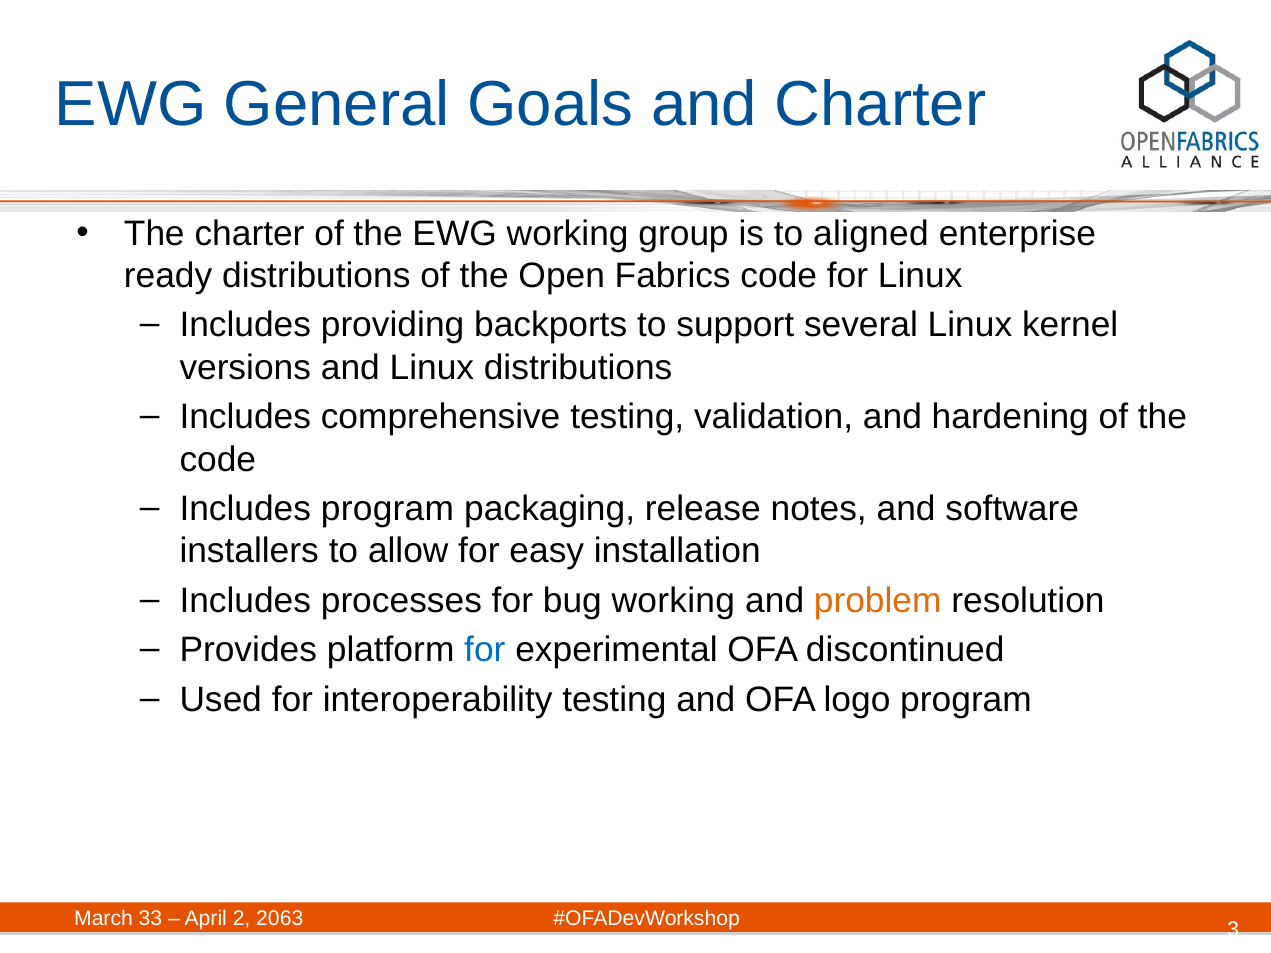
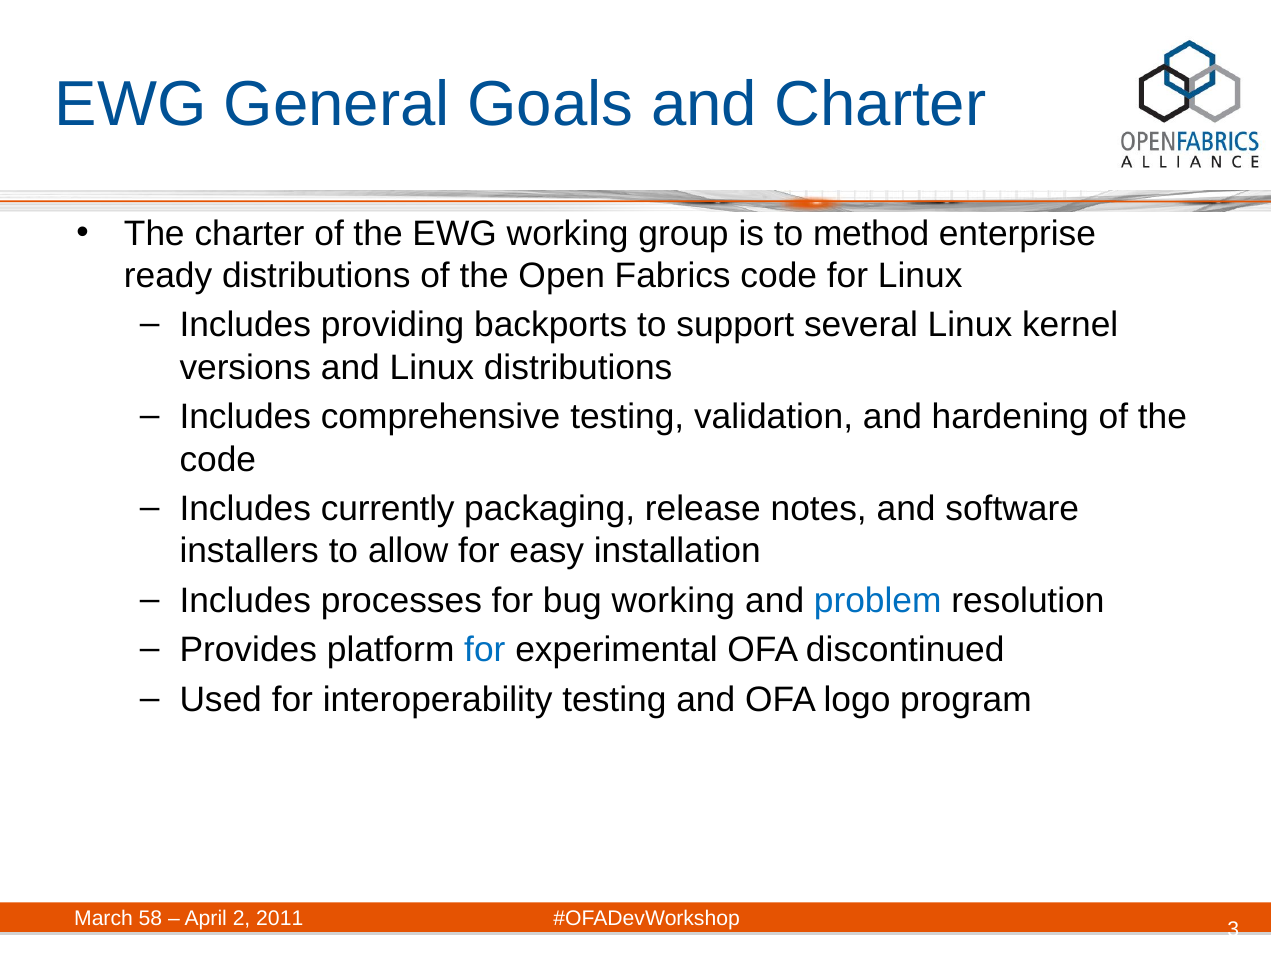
aligned: aligned -> method (871, 233)
Includes program: program -> currently (388, 509)
problem colour: orange -> blue (878, 601)
33: 33 -> 58 (150, 919)
2063: 2063 -> 2011 (280, 919)
